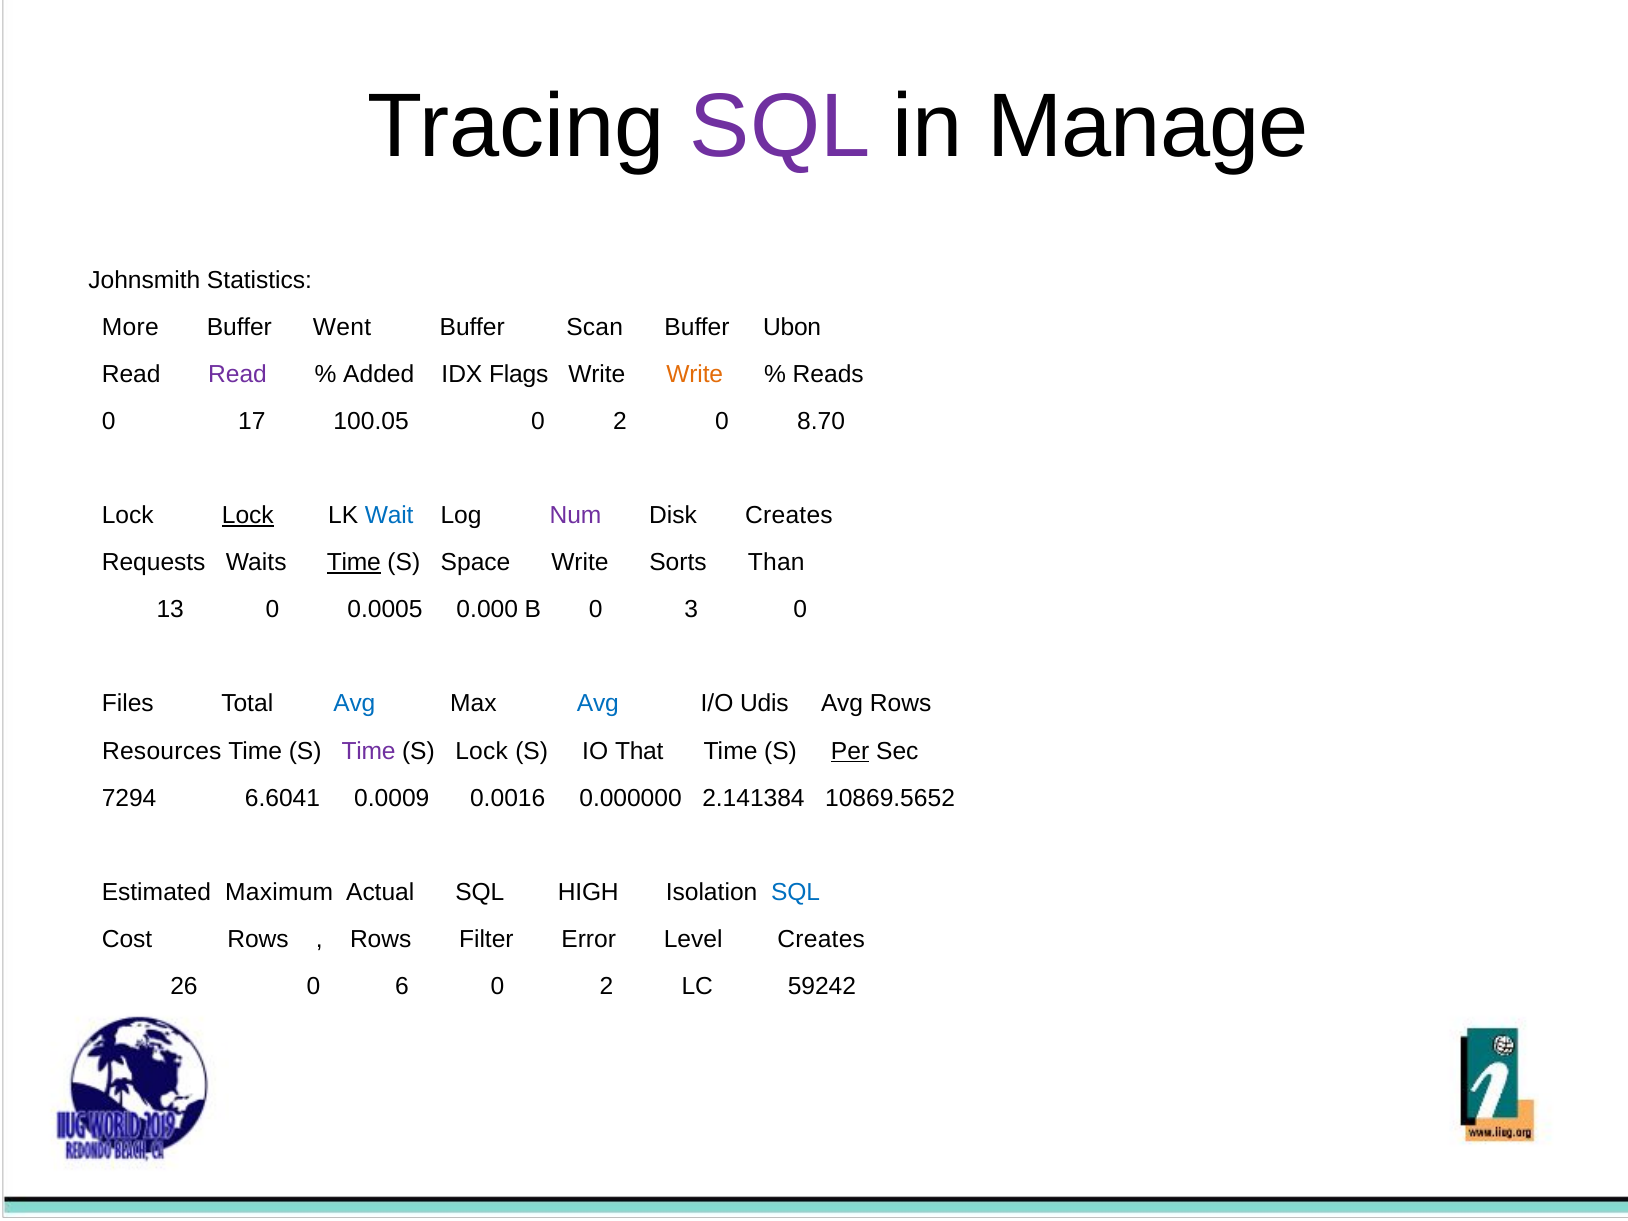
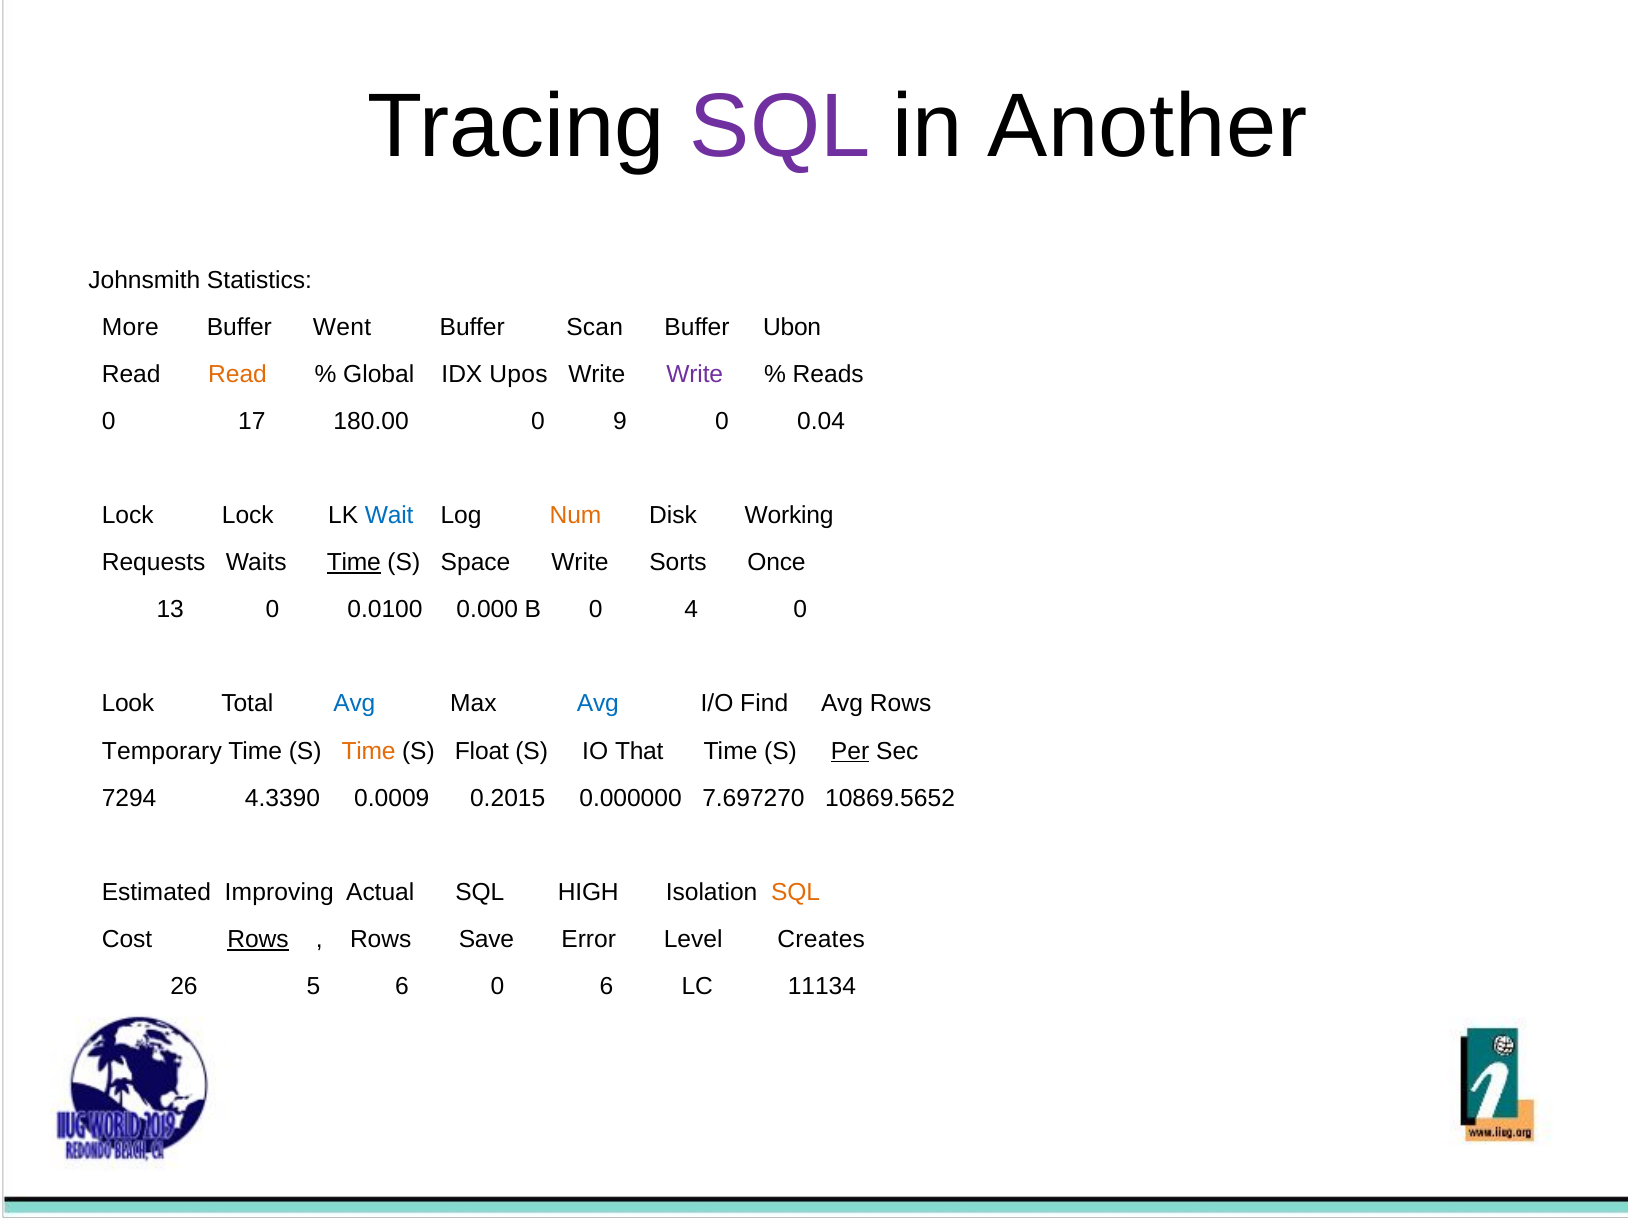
Manage: Manage -> Another (1147, 127)
Read colour: purple -> orange (237, 374)
Added: Added -> Global (379, 374)
Flags: Flags -> Upos (519, 374)
Write colour: orange -> purple (695, 374)
100.05: 100.05 -> 180.00 (371, 421)
2: 2 -> 9 (620, 421)
8.70: 8.70 -> 0.04 (821, 421)
Lock underline: present -> none (248, 515)
Num colour: purple -> orange (575, 515)
Disk Creates: Creates -> Working (789, 515)
Than: Than -> Once (776, 563)
0.0005: 0.0005 -> 0.0100 (385, 610)
3: 3 -> 4 (691, 610)
Files: Files -> Look (128, 704)
Udis: Udis -> Find (764, 704)
Resources: Resources -> Temporary (162, 751)
Time colour: purple -> orange (369, 751)
S Lock: Lock -> Float (482, 751)
6.6041: 6.6041 -> 4.3390 (282, 798)
0.0016: 0.0016 -> 0.2015 (508, 798)
2.141384: 2.141384 -> 7.697270 (753, 798)
Maximum: Maximum -> Improving (279, 892)
SQL colour: blue -> orange (796, 892)
Rows underline: none -> present (258, 939)
Filter: Filter -> Save (486, 939)
26 0: 0 -> 5 (313, 986)
6 0 2: 2 -> 6 (606, 986)
59242: 59242 -> 11134 (822, 986)
